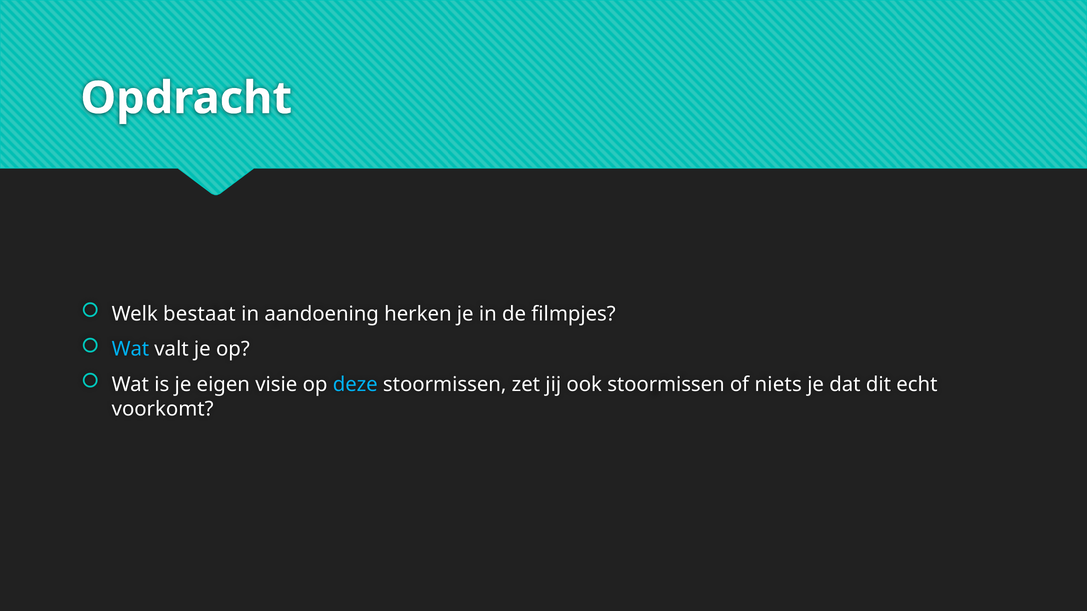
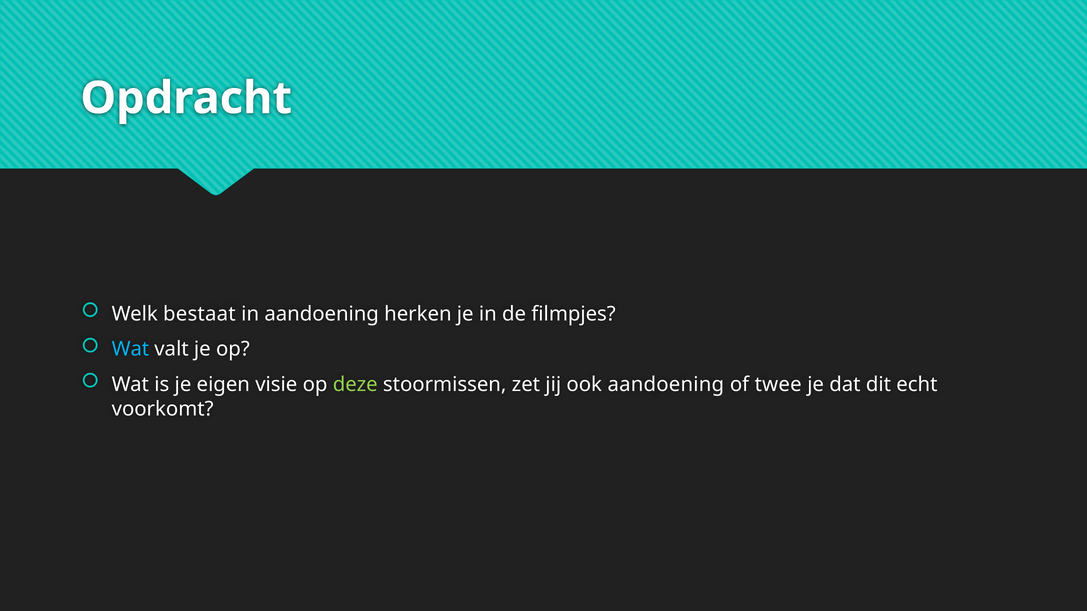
deze colour: light blue -> light green (355, 385)
ook stoormissen: stoormissen -> aandoening (666, 385)
niets: niets -> twee (778, 385)
